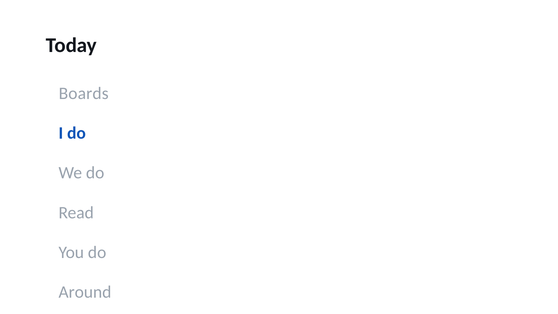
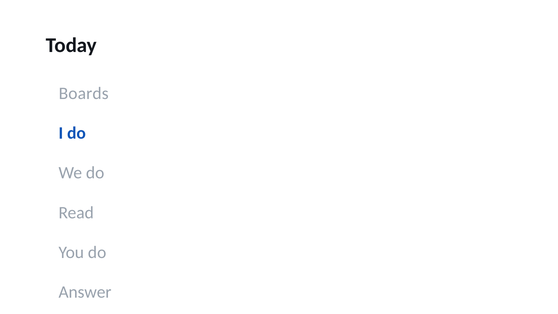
Around: Around -> Answer (85, 292)
